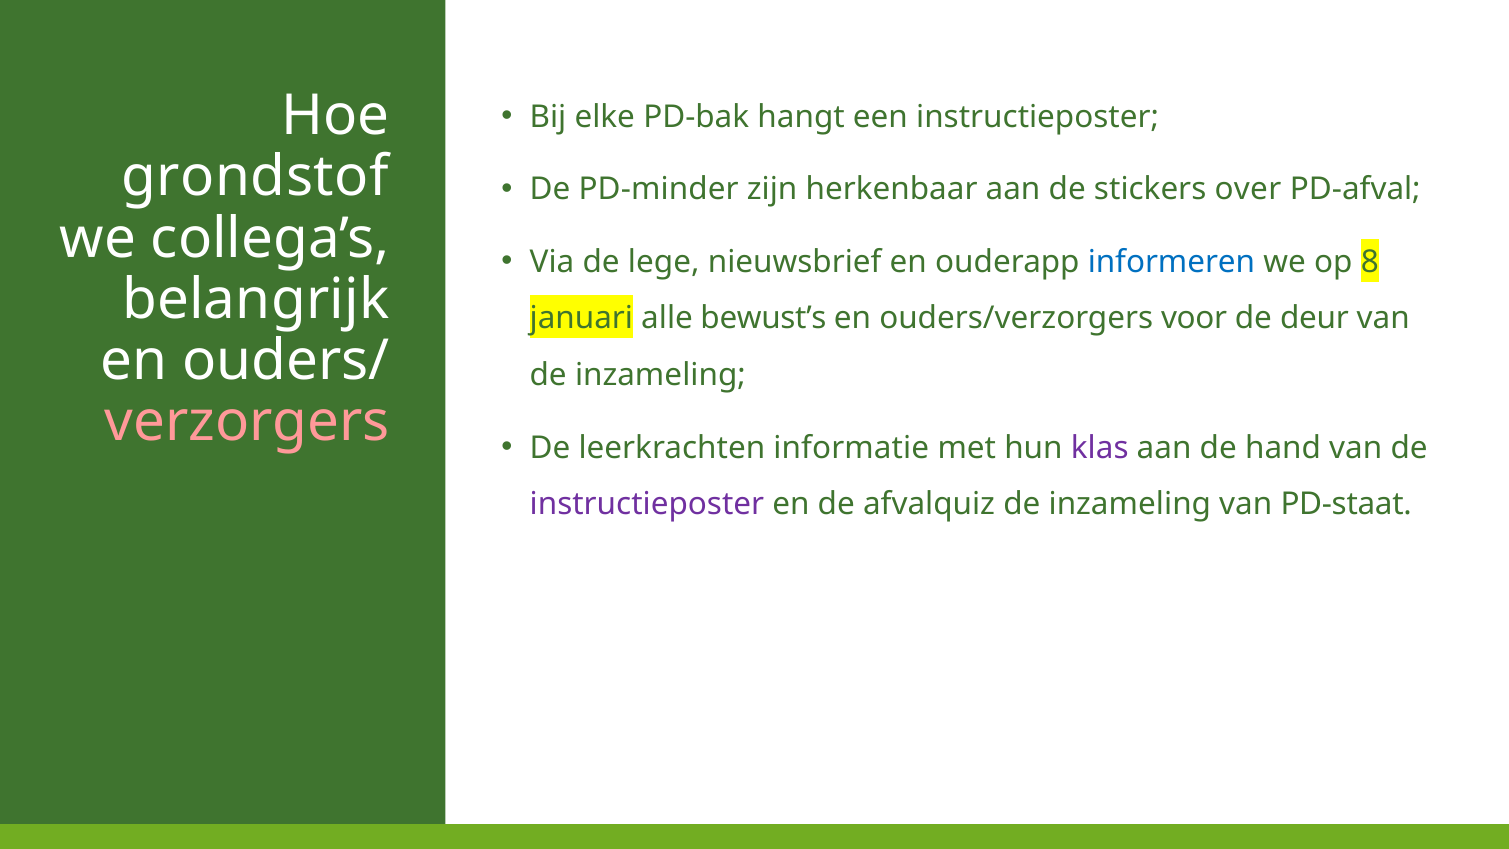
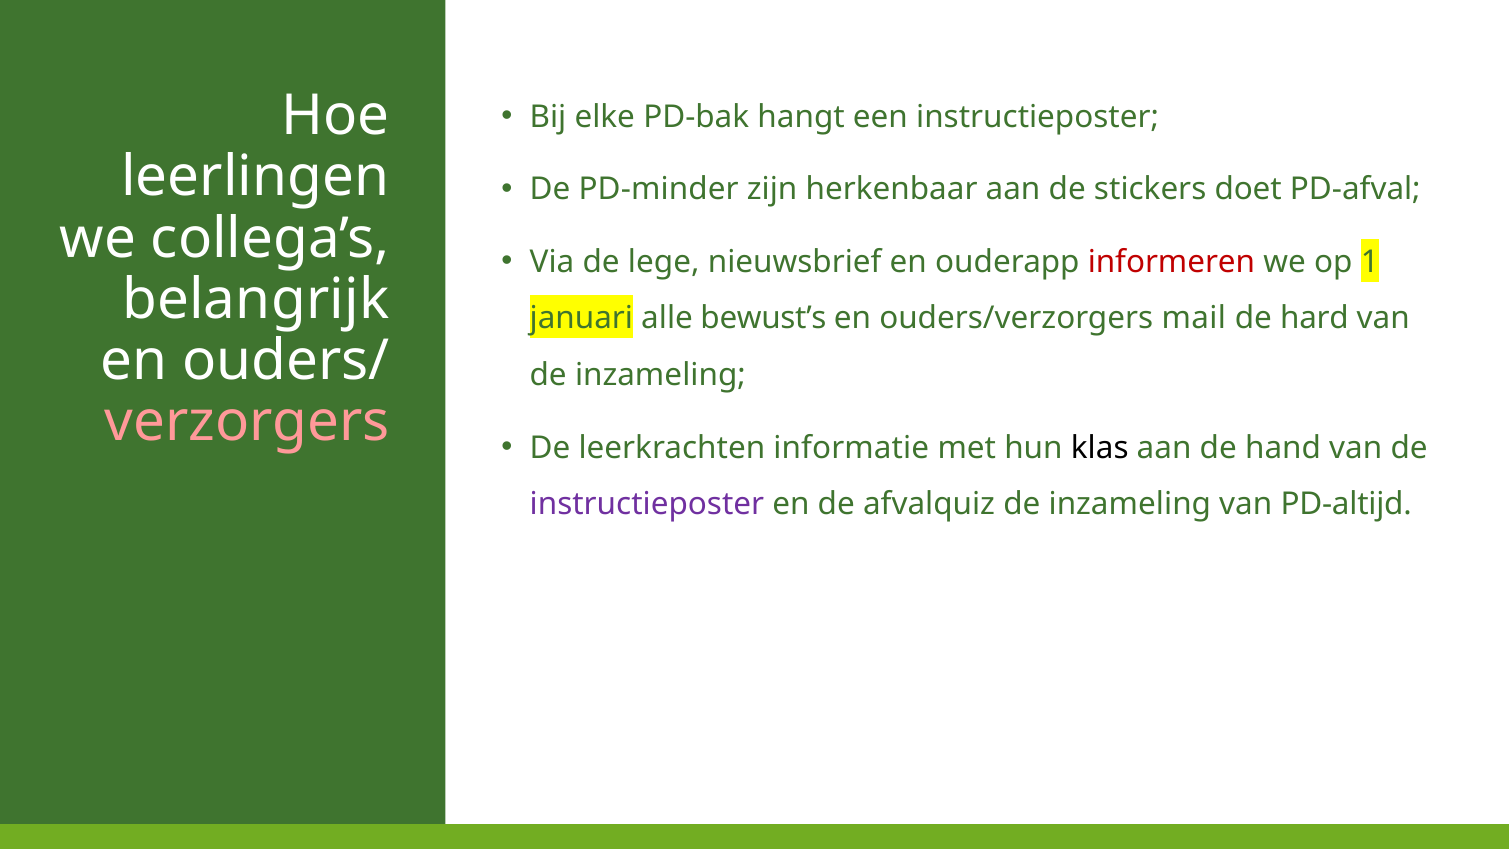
grondstof: grondstof -> leerlingen (255, 177)
over: over -> doet (1248, 189)
informeren colour: blue -> red (1171, 262)
8: 8 -> 1 (1370, 262)
voor: voor -> mail (1194, 318)
deur: deur -> hard (1314, 318)
klas colour: purple -> black (1100, 448)
PD-staat: PD-staat -> PD-altijd (1346, 504)
